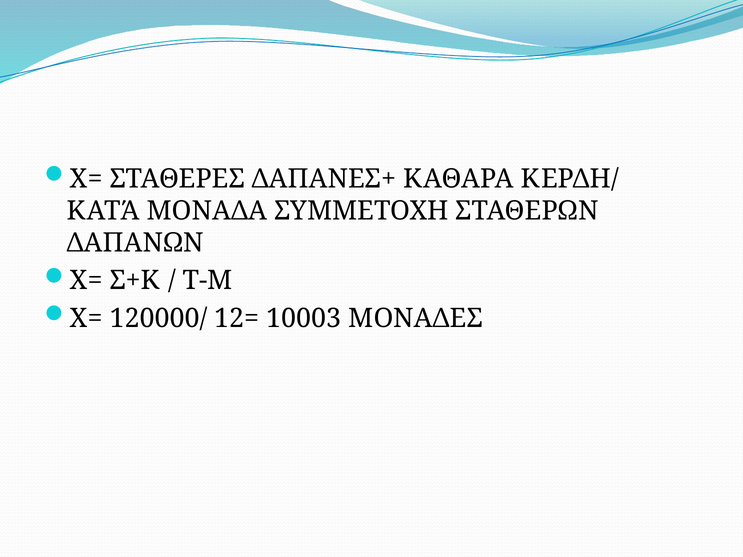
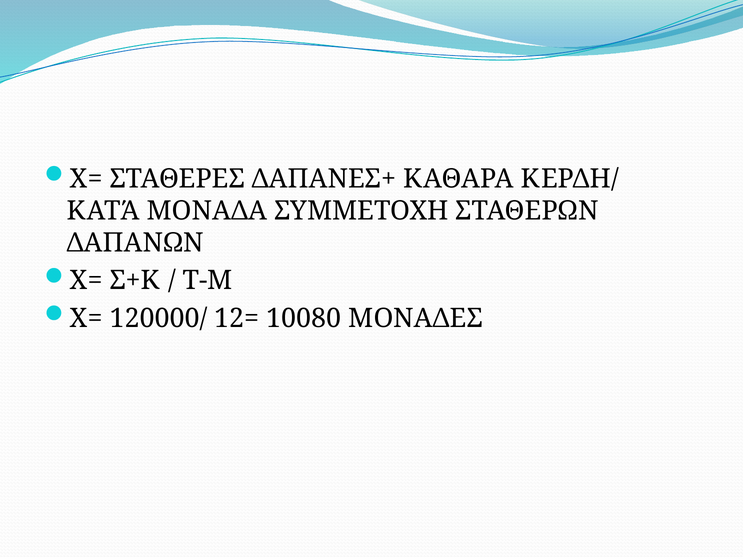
10003: 10003 -> 10080 (304, 318)
